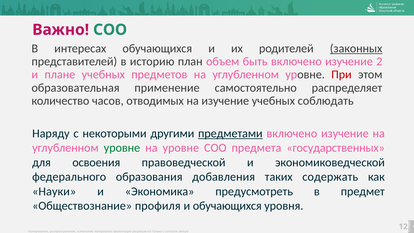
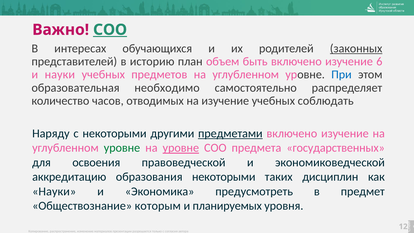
СОО underline: none -> present (110, 30)
2: 2 -> 6 (379, 62)
и плане: плане -> науки (60, 75)
При colour: red -> blue (341, 75)
применение: применение -> необходимо (167, 88)
уровне underline: none -> present (181, 148)
федерального: федерального -> аккредитацию (69, 177)
образования добавления: добавления -> некоторыми (224, 177)
содержать: содержать -> дисциплин (330, 177)
профиля: профиля -> которым (158, 206)
и обучающихся: обучающихся -> планируемых (227, 206)
